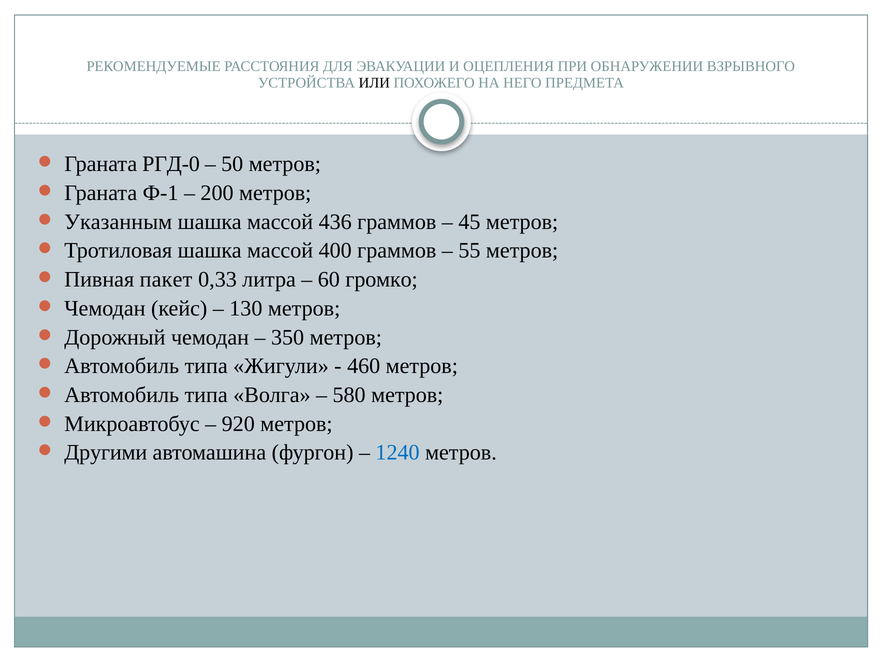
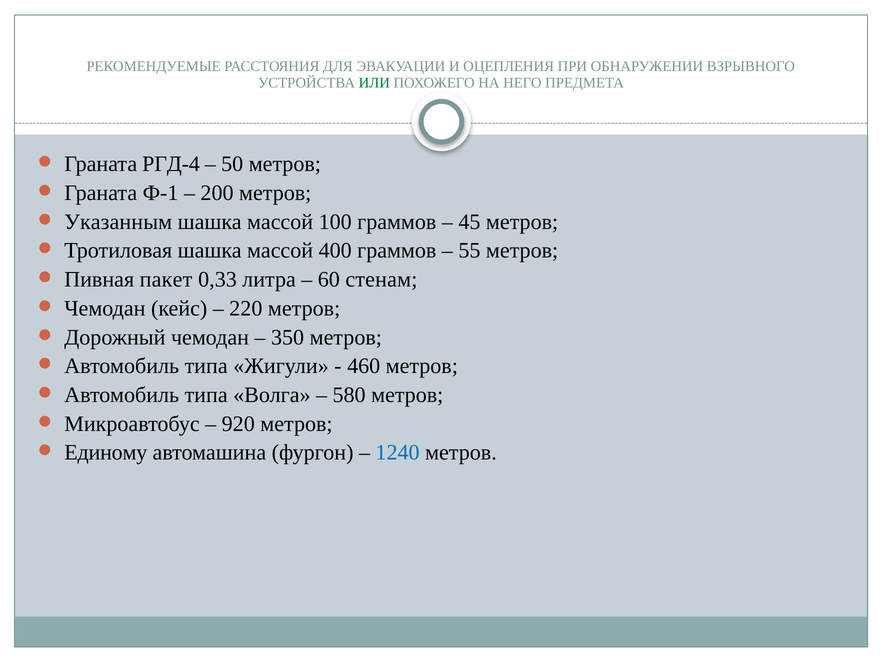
ИЛИ colour: black -> green (374, 83)
РГД-0: РГД-0 -> РГД-4 (171, 164)
436: 436 -> 100 (335, 222)
громко: громко -> стенам (381, 280)
130: 130 -> 220 (246, 309)
Другими: Другими -> Единому (106, 453)
